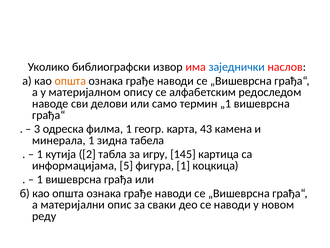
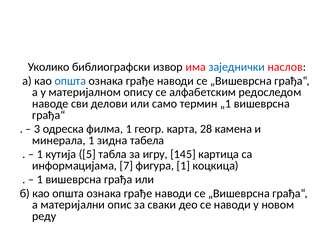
општа colour: orange -> blue (70, 81)
43: 43 -> 28 (206, 129)
2: 2 -> 5 (87, 154)
5: 5 -> 7 (126, 165)
